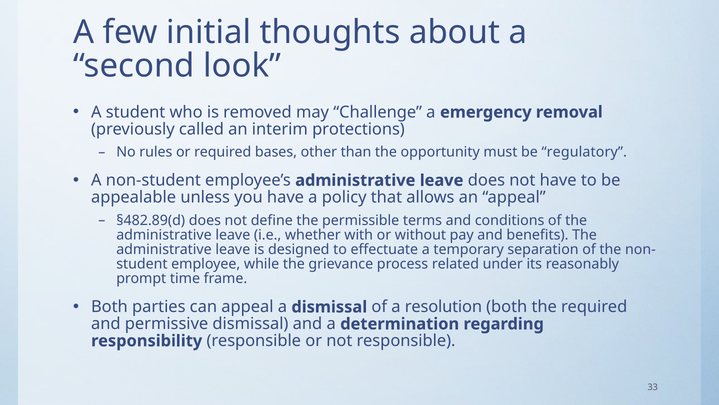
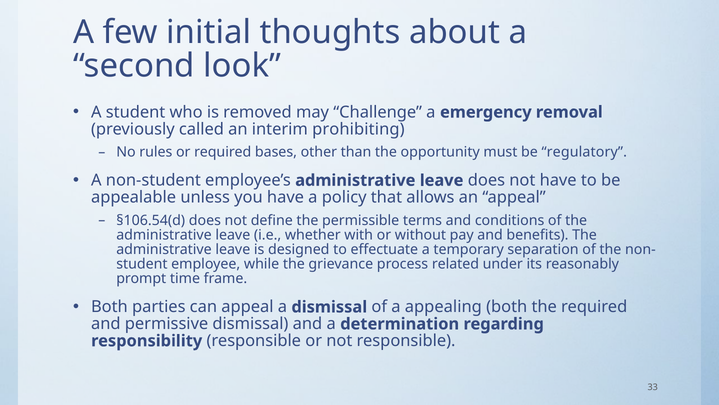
protections: protections -> prohibiting (358, 129)
§482.89(d: §482.89(d -> §106.54(d (151, 220)
resolution: resolution -> appealing (443, 307)
